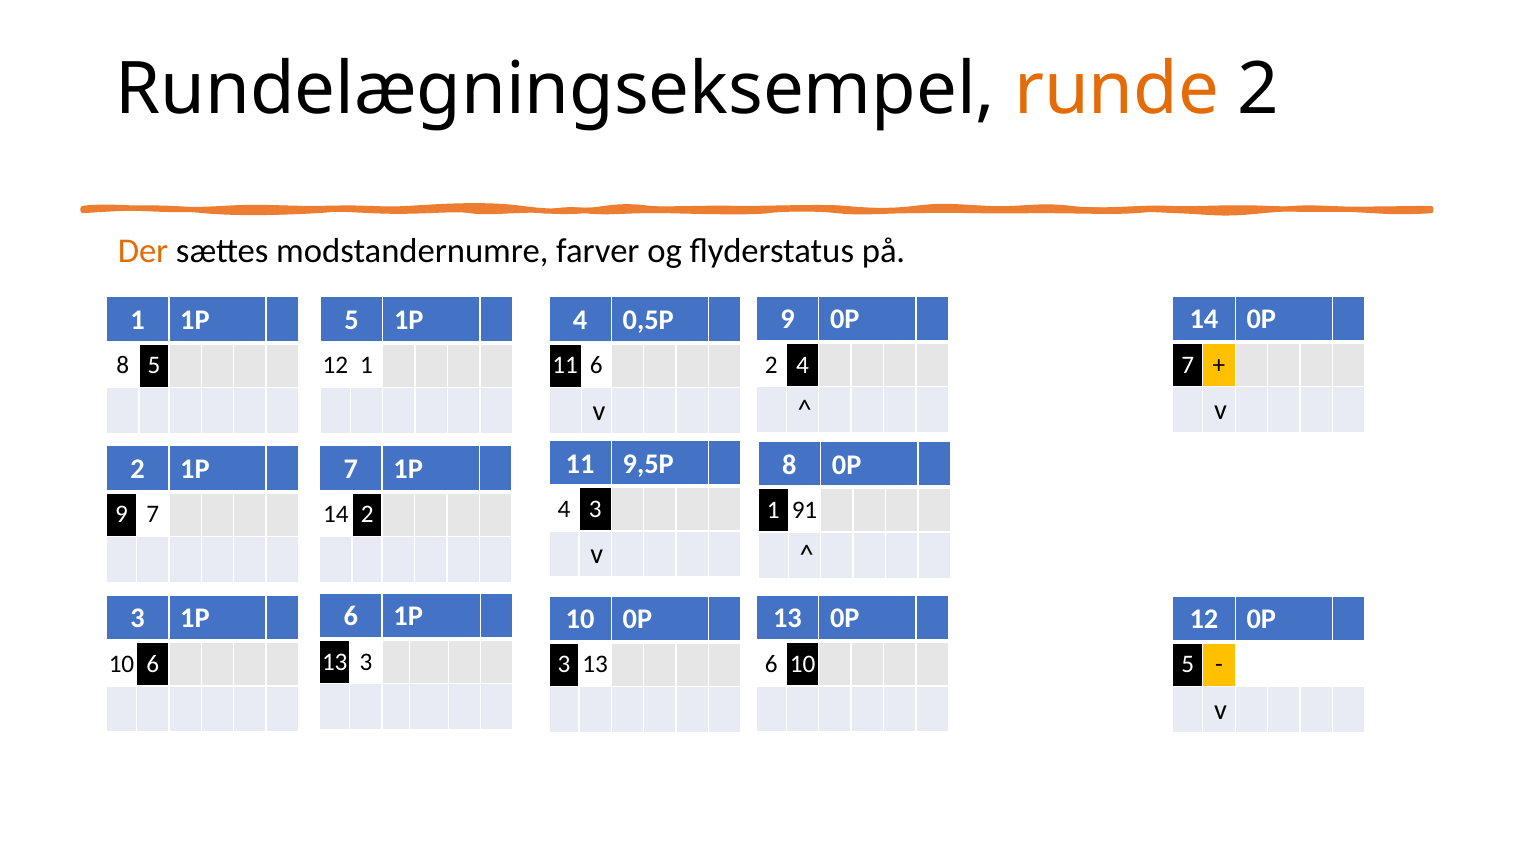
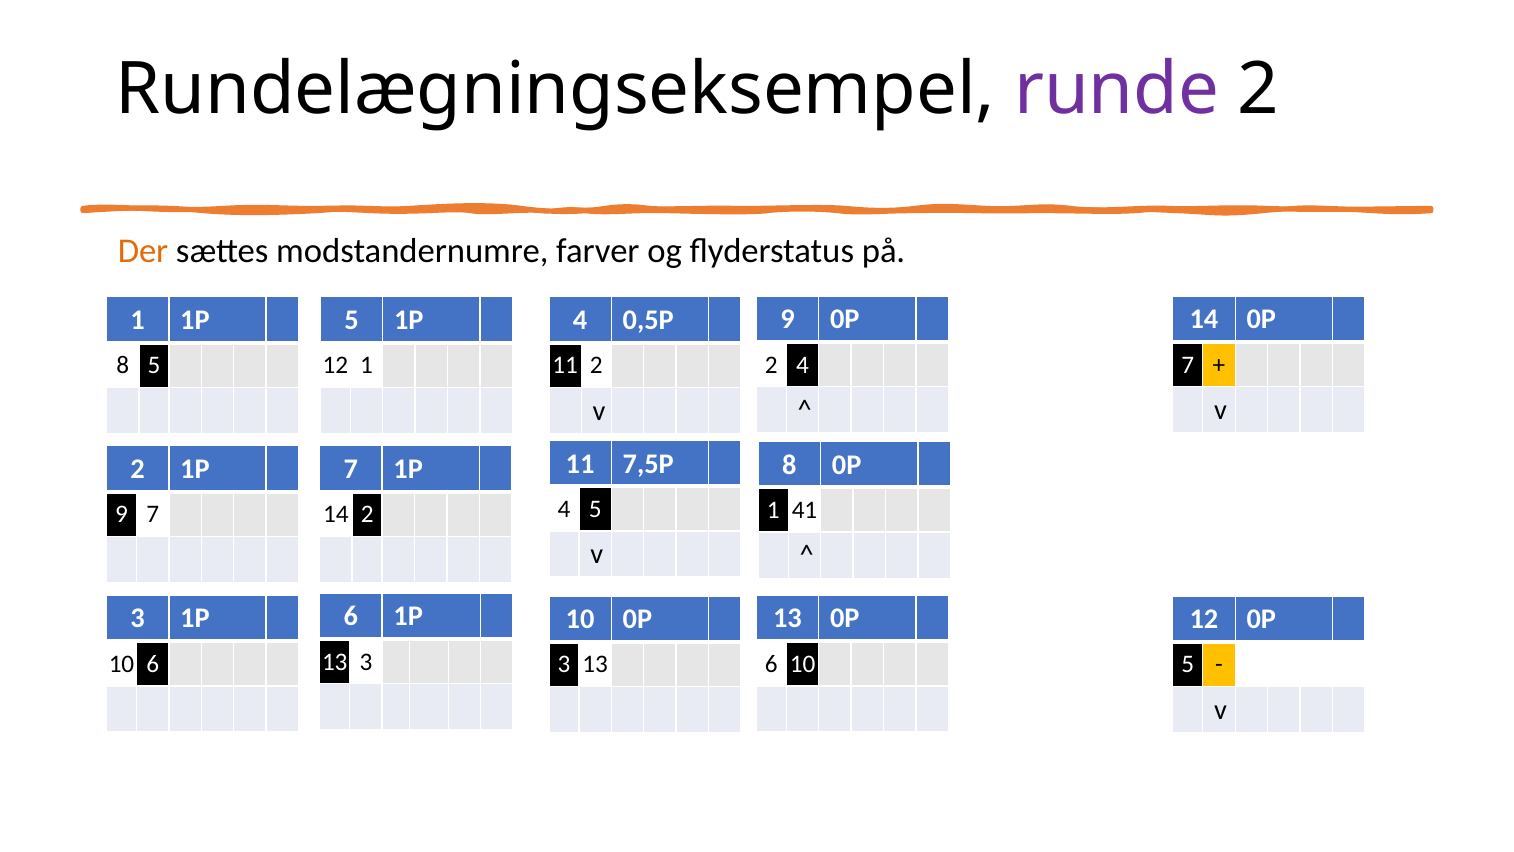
runde colour: orange -> purple (1117, 90)
11 6: 6 -> 2 (596, 365)
9,5P: 9,5P -> 7,5P (648, 463)
4 3: 3 -> 5 (595, 509)
91: 91 -> 41 (804, 510)
